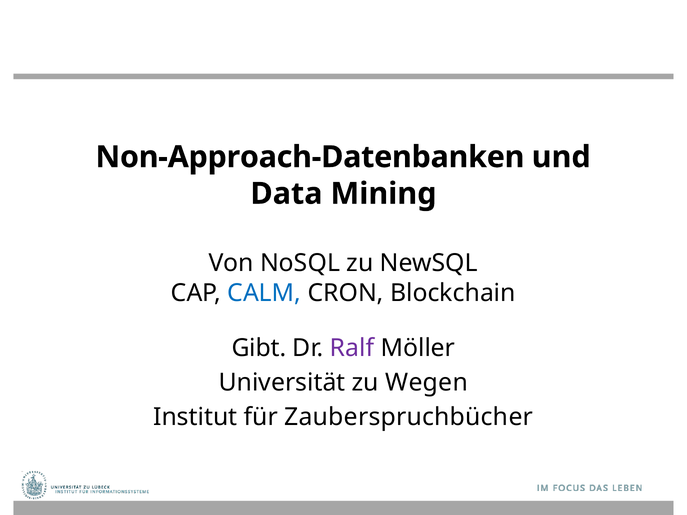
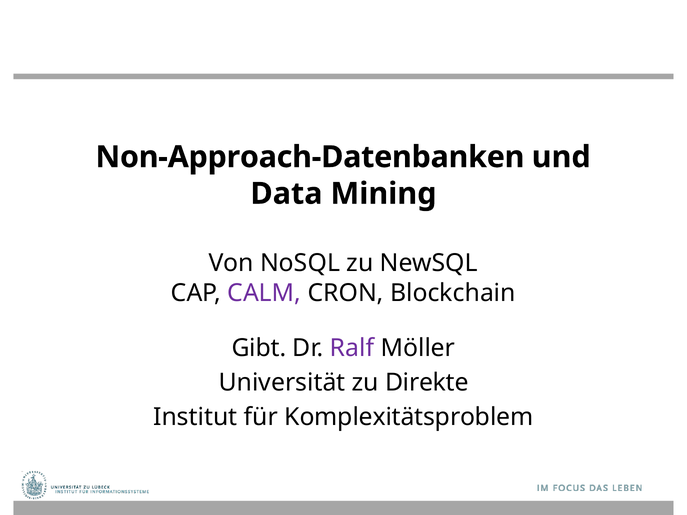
CALM colour: blue -> purple (264, 293)
Wegen: Wegen -> Direkte (427, 383)
Zauberspruchbücher: Zauberspruchbücher -> Komplexitätsproblem (409, 417)
